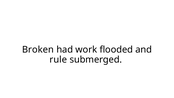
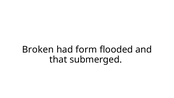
work: work -> form (86, 50)
rule: rule -> that (58, 60)
